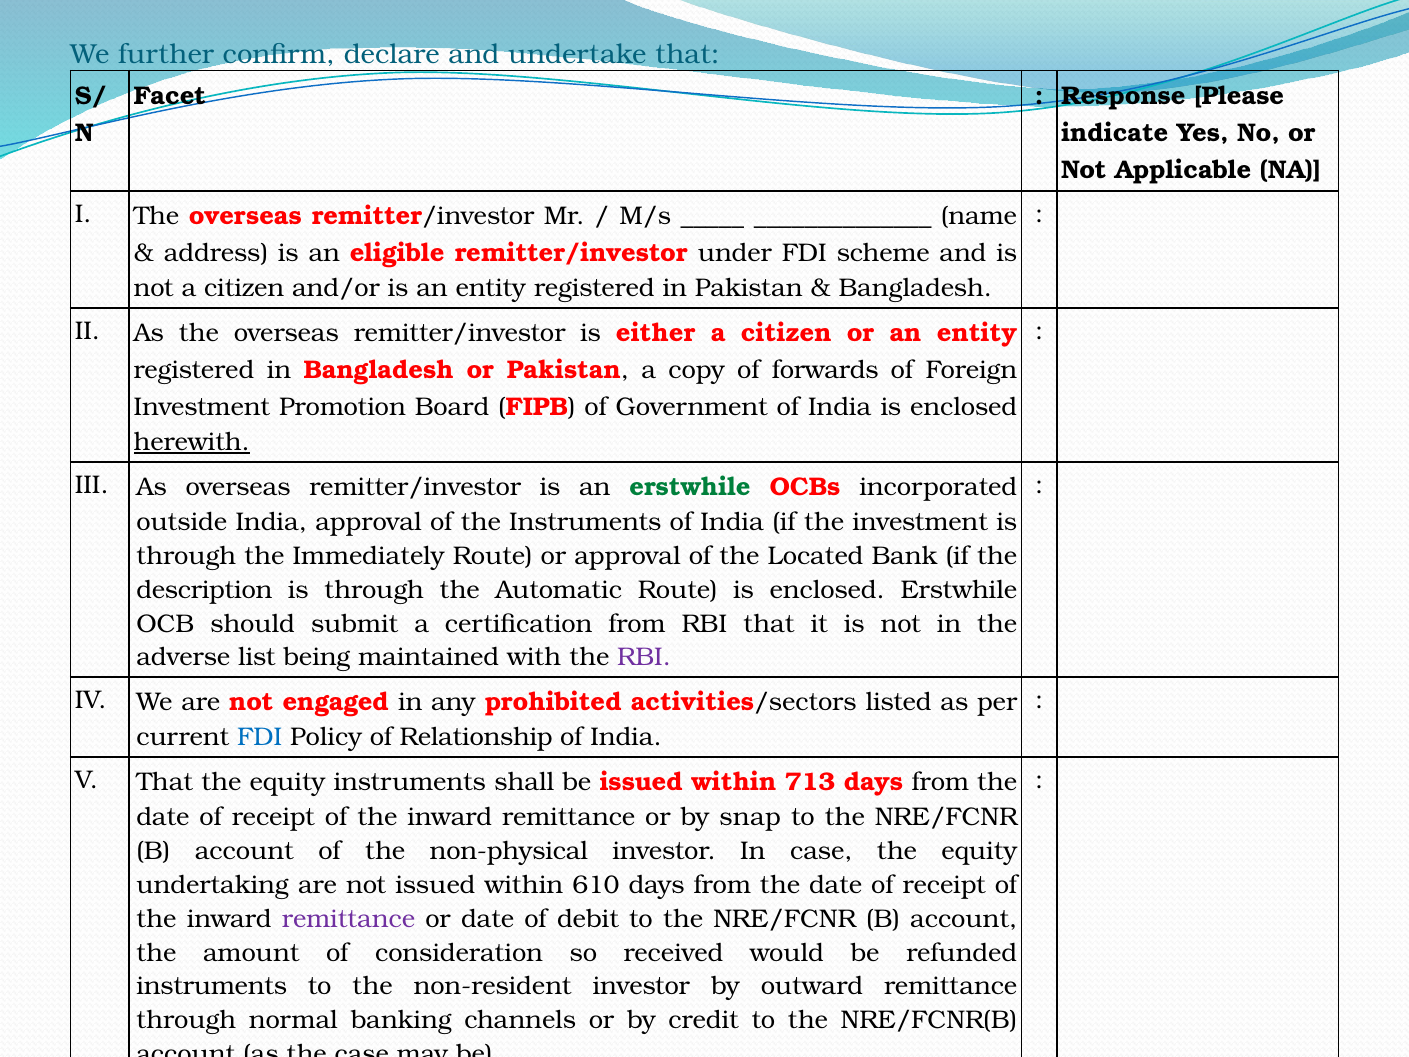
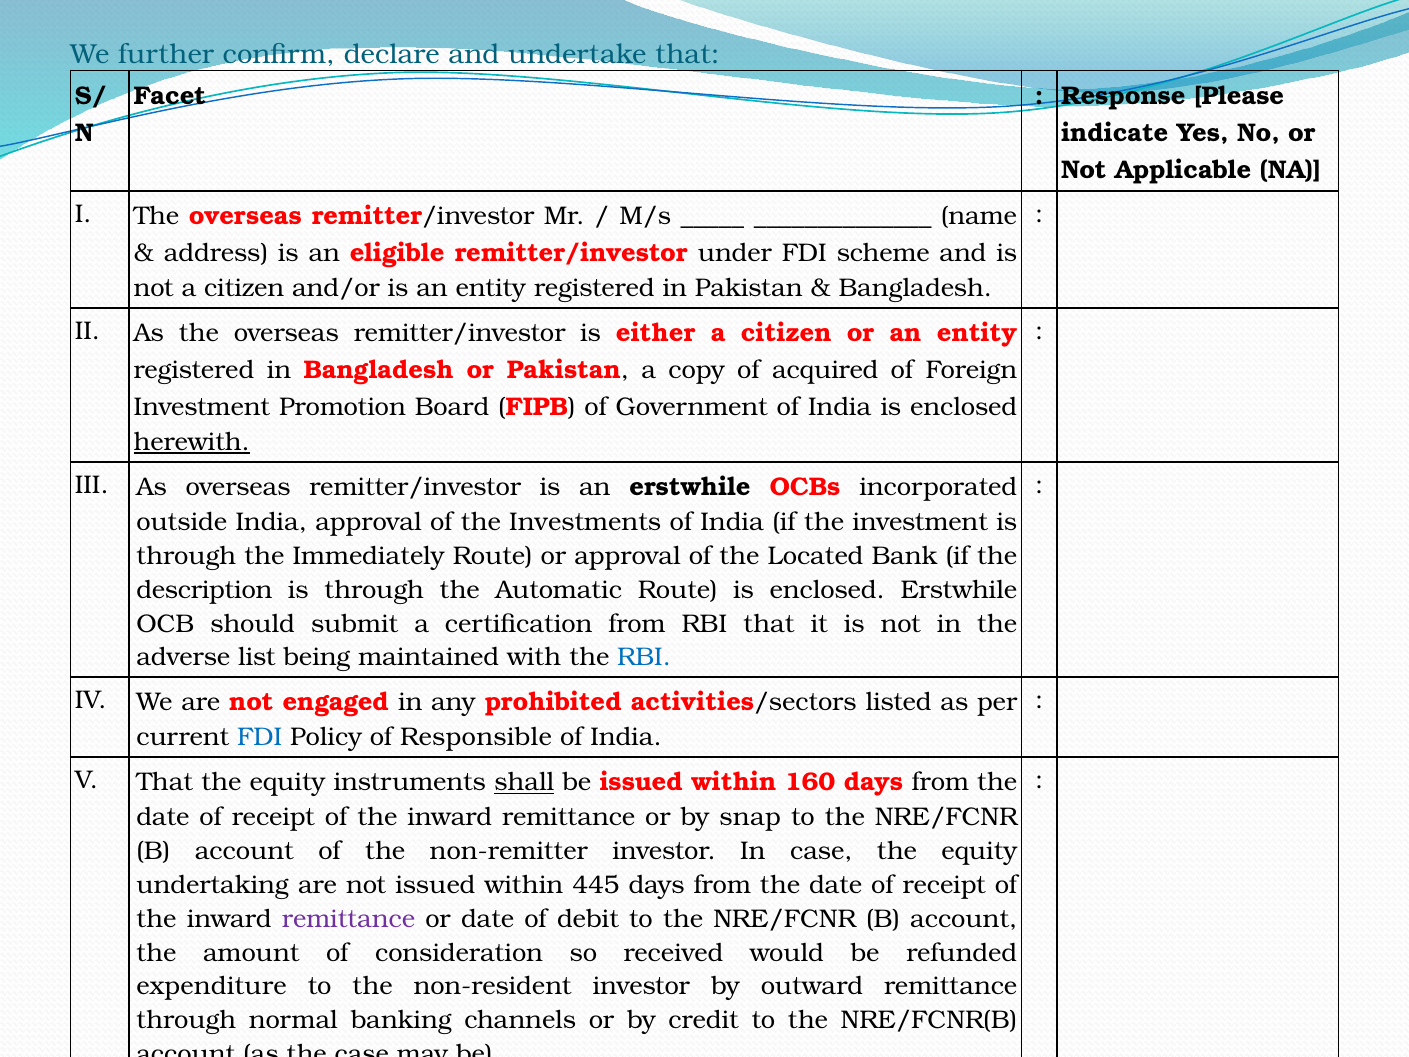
forwards: forwards -> acquired (825, 370)
erstwhile colour: green -> black (690, 487)
the Instruments: Instruments -> Investments (585, 522)
RBI colour: purple -> blue (644, 657)
Relationship: Relationship -> Responsible (476, 737)
shall underline: none -> present (524, 782)
713: 713 -> 160 (810, 782)
non-physical: non-physical -> non-remitter (509, 851)
610: 610 -> 445 (596, 885)
instruments: instruments -> expenditure (212, 986)
